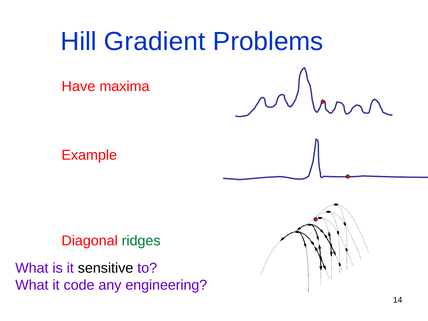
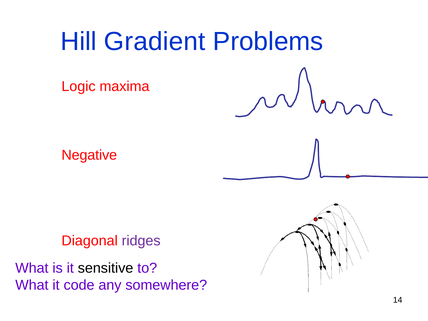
Have: Have -> Logic (79, 87)
Example: Example -> Negative (89, 155)
ridges colour: green -> purple (141, 241)
engineering: engineering -> somewhere (166, 285)
